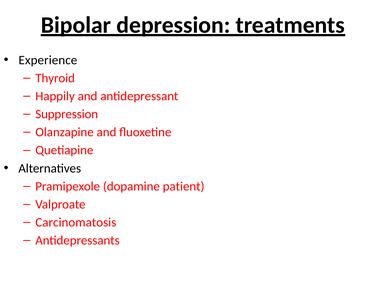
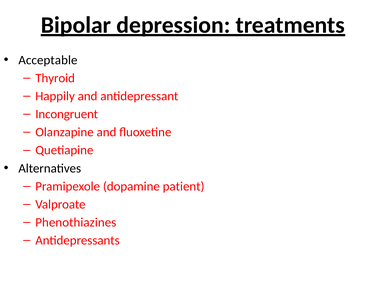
Experience: Experience -> Acceptable (48, 60)
Suppression: Suppression -> Incongruent (67, 114)
Carcinomatosis: Carcinomatosis -> Phenothiazines (76, 223)
